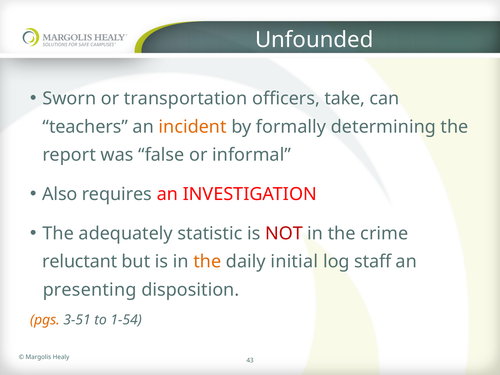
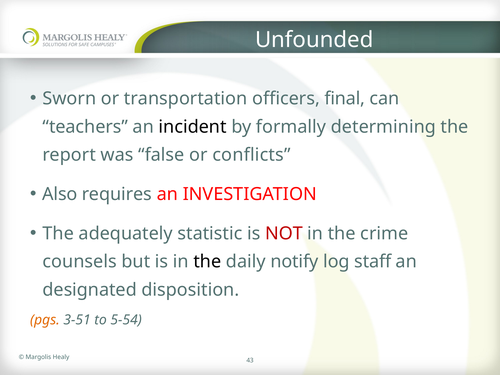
take: take -> final (345, 99)
incident colour: orange -> black (193, 127)
informal: informal -> conflicts (252, 155)
reluctant: reluctant -> counsels (80, 262)
the colour: orange -> black (207, 262)
initial: initial -> notify (294, 262)
presenting: presenting -> designated (90, 290)
1-54: 1-54 -> 5-54 (126, 320)
